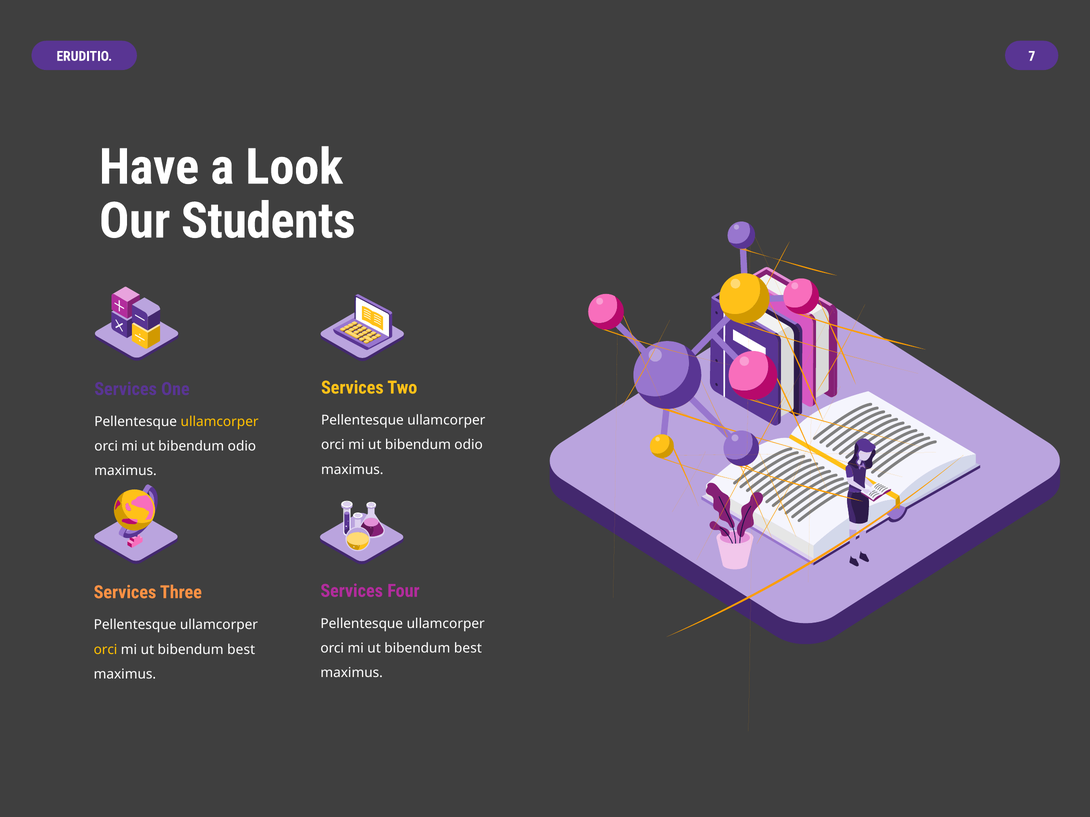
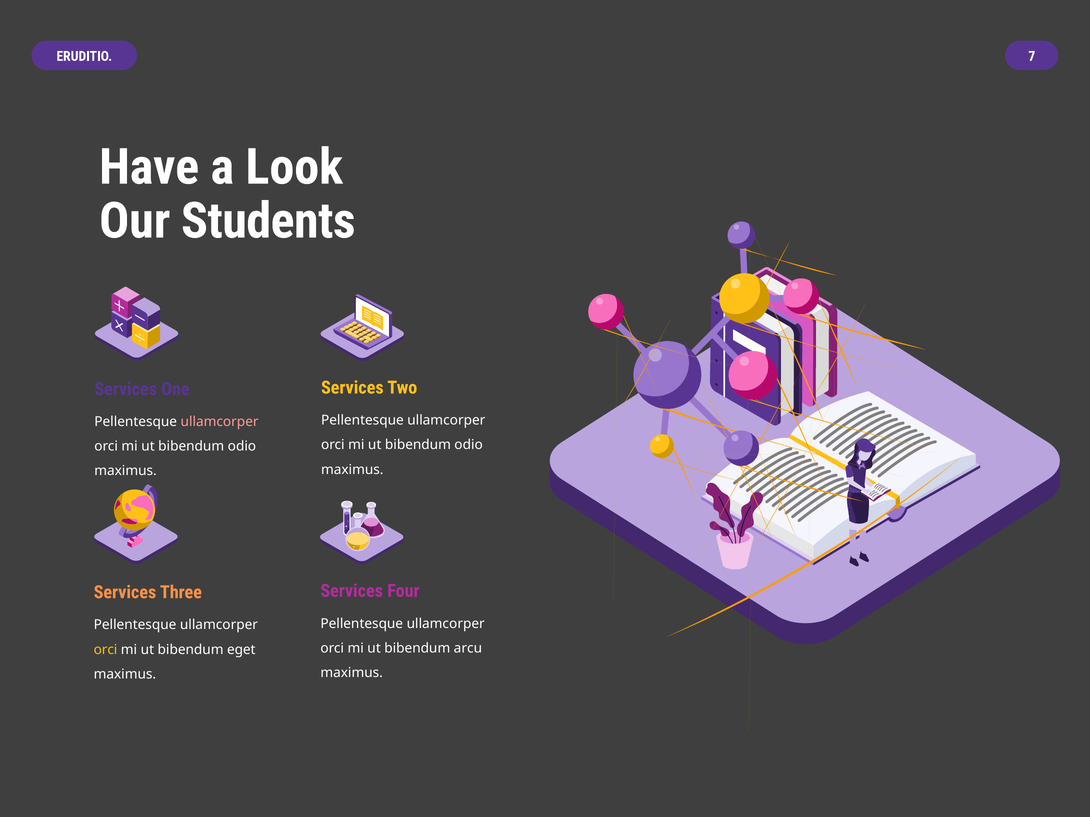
ullamcorper colour: yellow -> pink (220, 422)
best: best -> arcu (468, 649)
best: best -> eget (241, 650)
